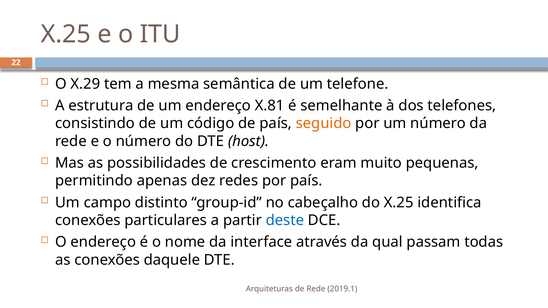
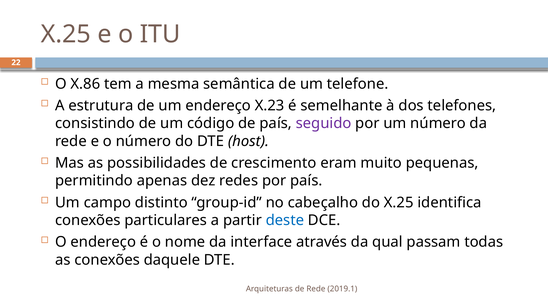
X.29: X.29 -> X.86 (85, 84)
X.81: X.81 -> X.23 (270, 106)
seguido colour: orange -> purple (324, 123)
